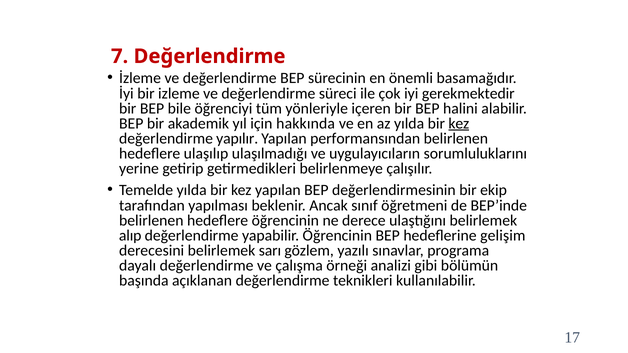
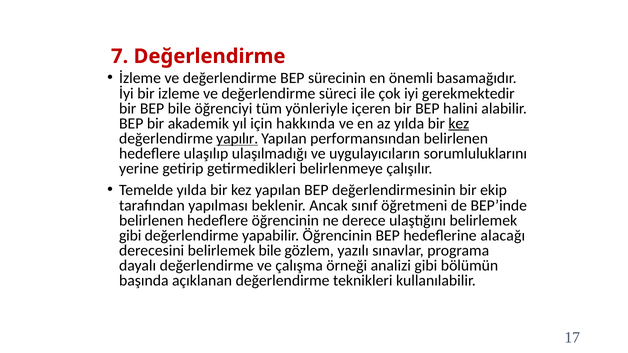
yapılır underline: none -> present (237, 139)
alıp: alıp -> gibi (130, 236)
gelişim: gelişim -> alacağı (503, 236)
belirlemek sarı: sarı -> bile (270, 251)
